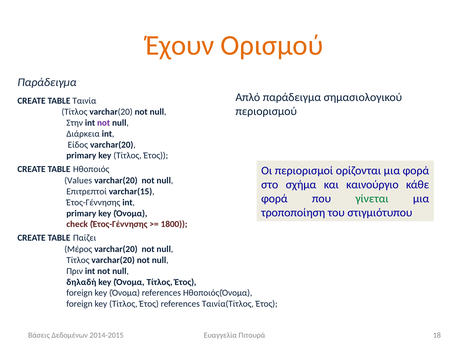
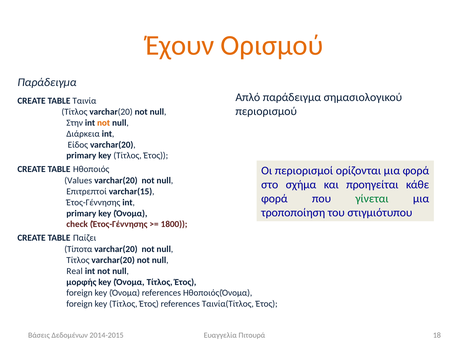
not colour: purple -> orange (104, 123)
καινούργιο: καινούργιο -> προηγείται (372, 185)
Μέρος: Μέρος -> Τίποτα (78, 250)
Πριν: Πριν -> Real (75, 272)
δηλαδή: δηλαδή -> μορφής (81, 283)
